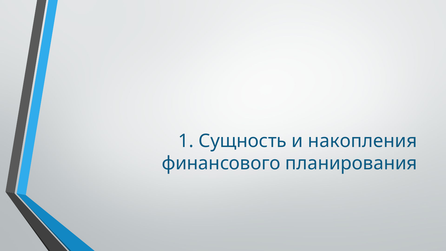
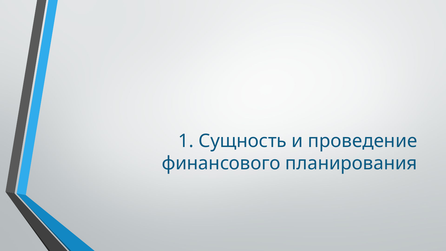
накопления: накопления -> проведение (363, 141)
